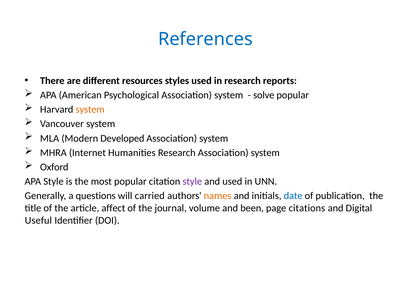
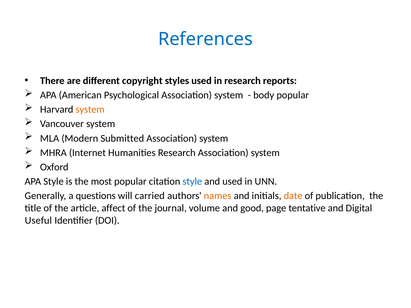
resources: resources -> copyright (142, 81)
solve: solve -> body (264, 95)
Developed: Developed -> Submitted (122, 138)
style colour: purple -> blue (192, 182)
date colour: blue -> orange (293, 196)
been: been -> good (252, 208)
citations: citations -> tentative (307, 208)
